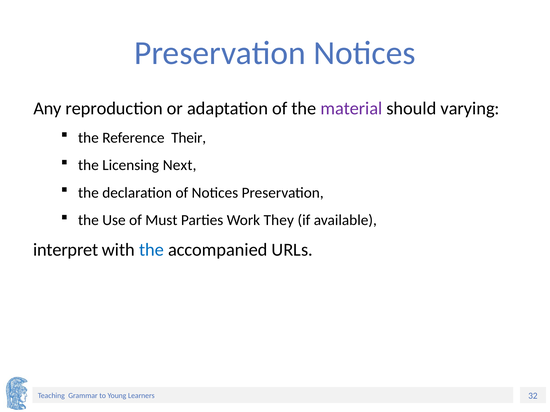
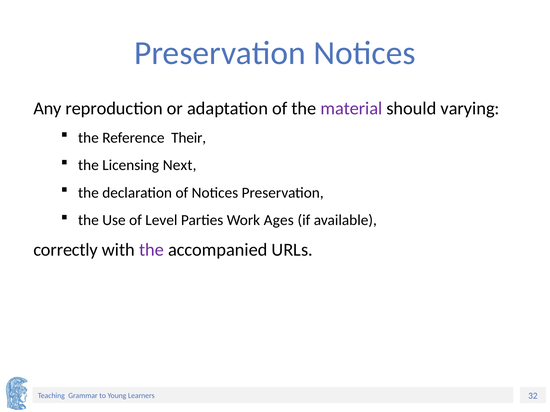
Must: Must -> Level (161, 220)
They: They -> Ages (279, 220)
interpret: interpret -> correctly (66, 250)
the colour: blue -> purple (152, 250)
